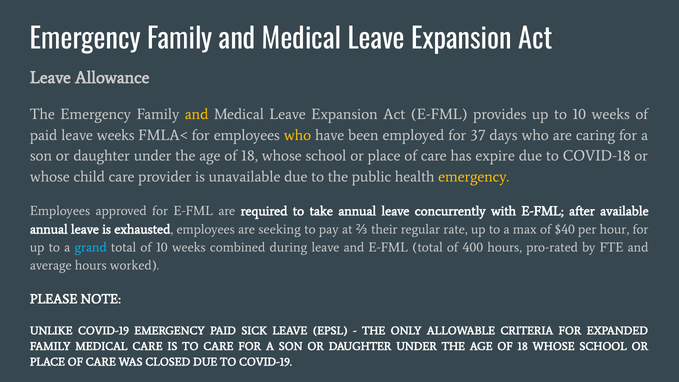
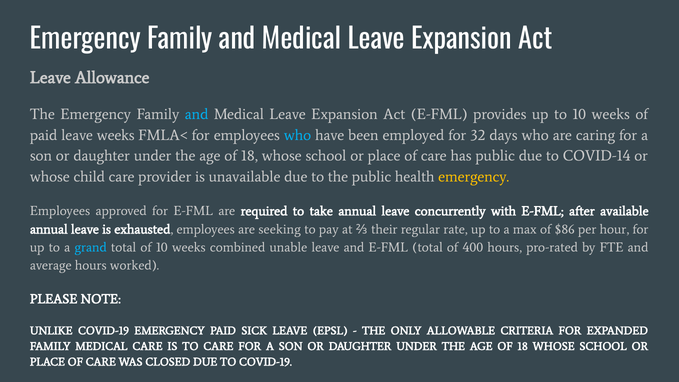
and colour: yellow -> light blue (197, 114)
who colour: yellow -> light blue (298, 135)
37: 37 -> 32 (478, 135)
has expire: expire -> public (495, 156)
COVID-18: COVID-18 -> COVID-14 (597, 156)
$40: $40 -> $86 (565, 229)
during: during -> unable (288, 247)
